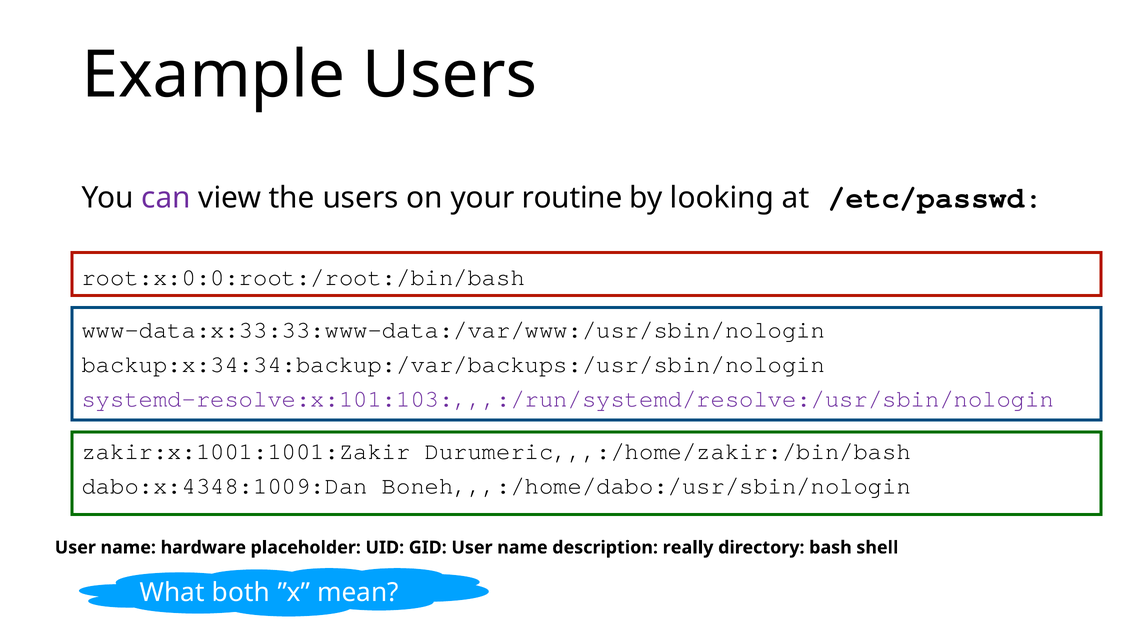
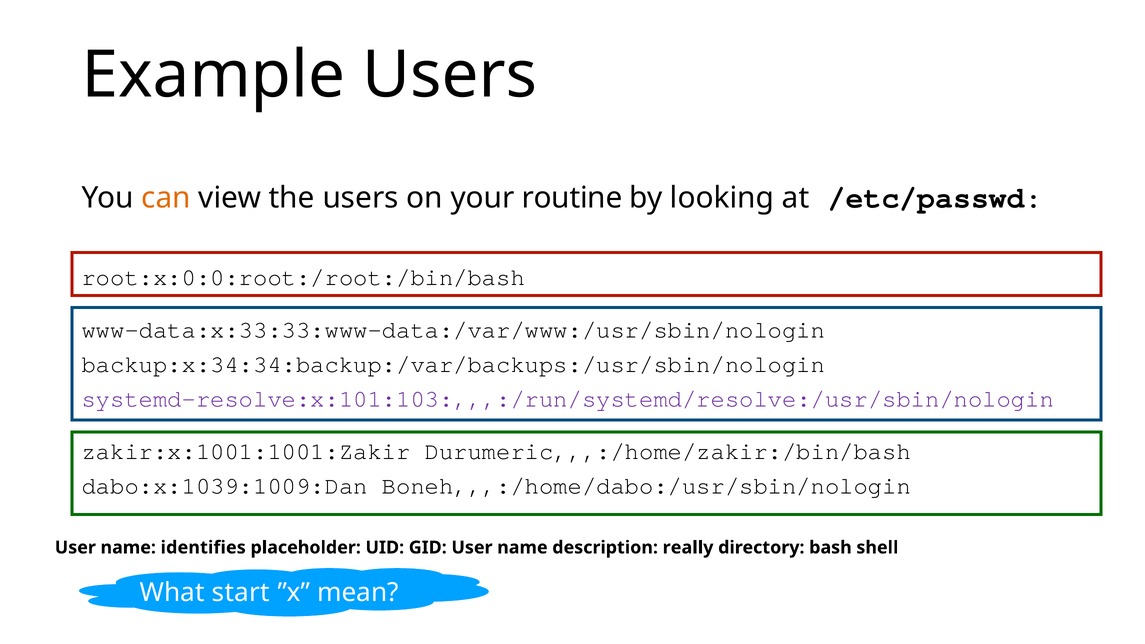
can colour: purple -> orange (166, 198)
dabo:x:4348:1009:Dan: dabo:x:4348:1009:Dan -> dabo:x:1039:1009:Dan (225, 486)
hardware: hardware -> identifies (203, 548)
both: both -> start (241, 593)
